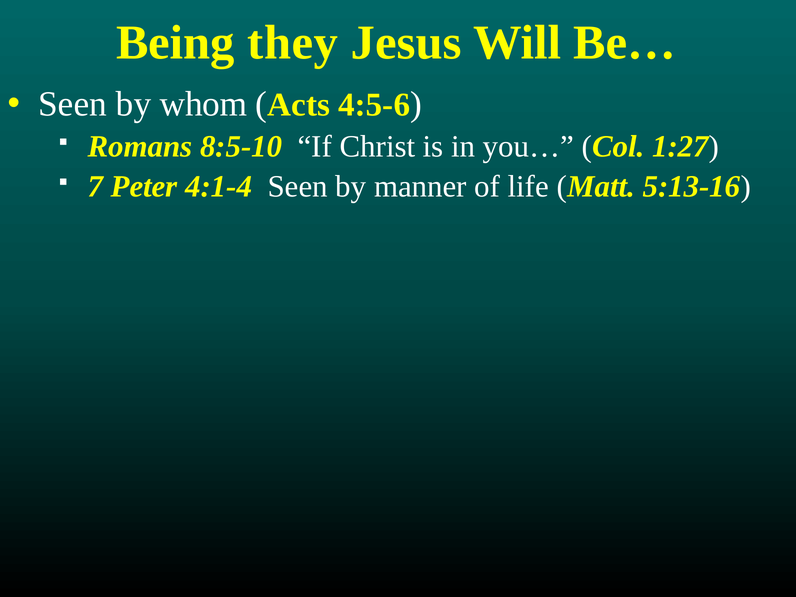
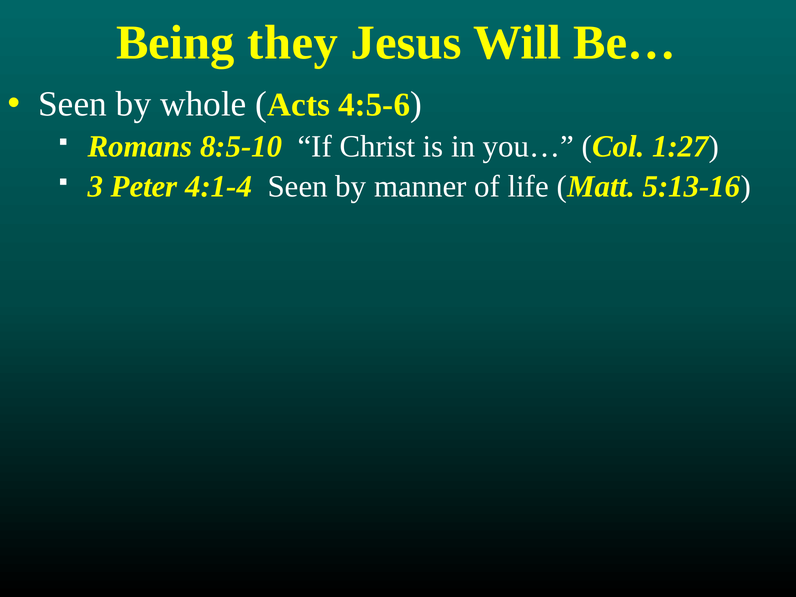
whom: whom -> whole (203, 104)
7: 7 -> 3 (95, 186)
